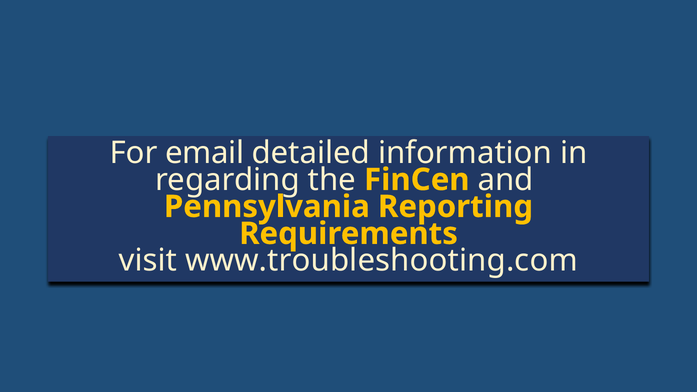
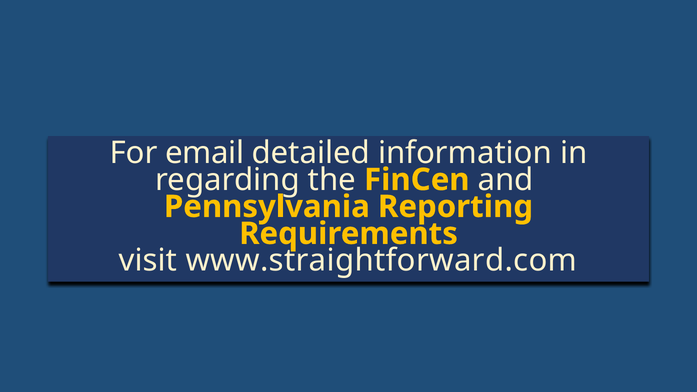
www.troubleshooting.com: www.troubleshooting.com -> www.straightforward.com (381, 261)
